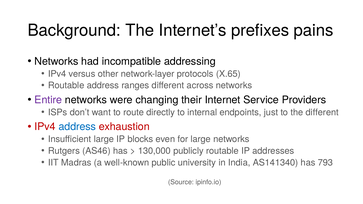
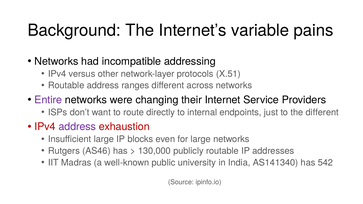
prefixes: prefixes -> variable (260, 31)
X.65: X.65 -> X.51 (228, 74)
address colour: blue -> purple (77, 127)
793: 793 -> 542 (325, 163)
